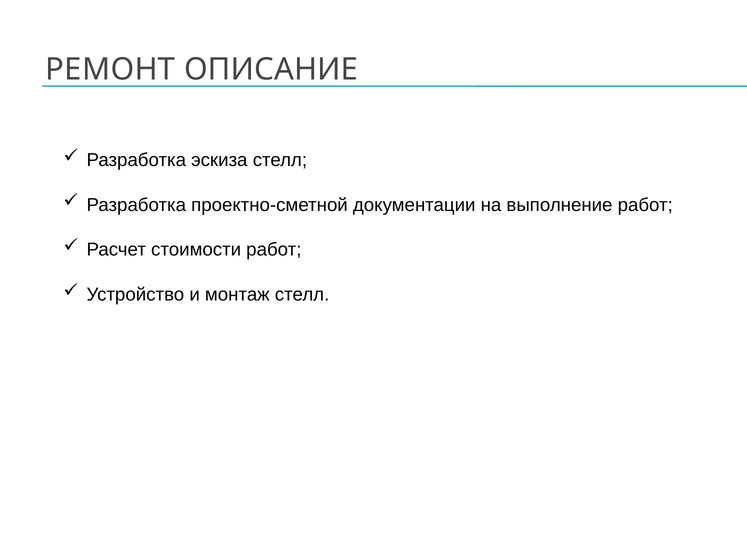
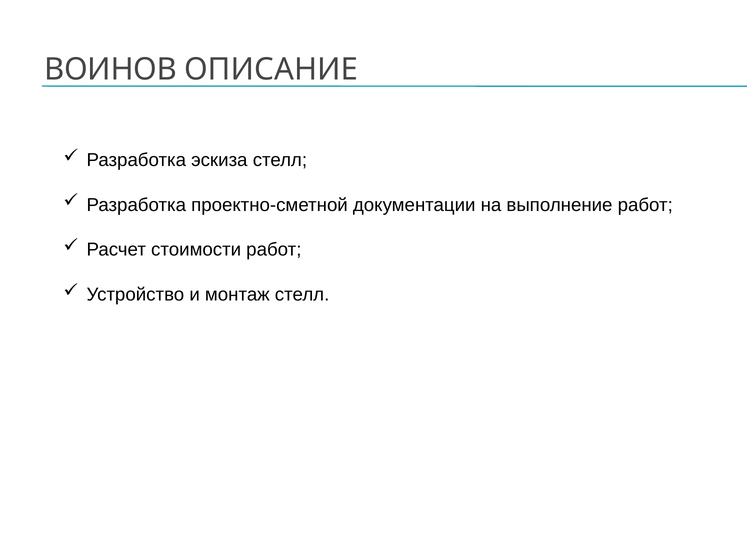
РЕМОНТ: РЕМОНТ -> ВОИНОВ (111, 69)
